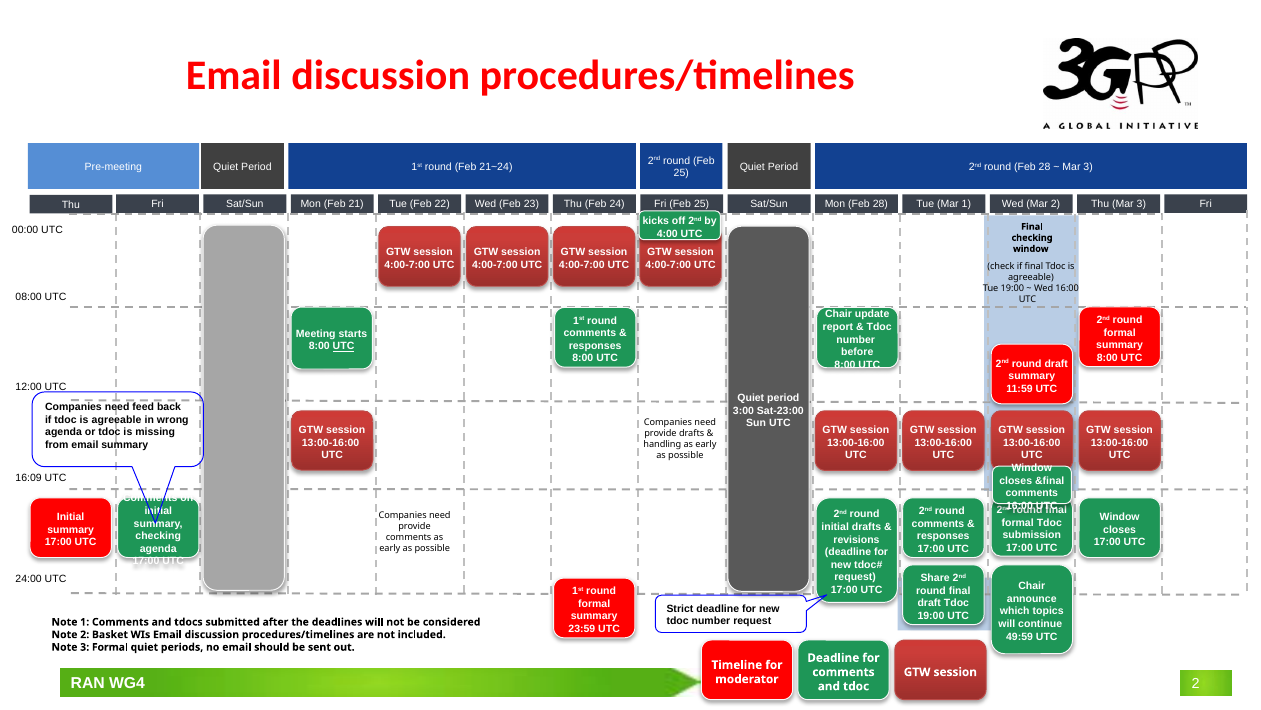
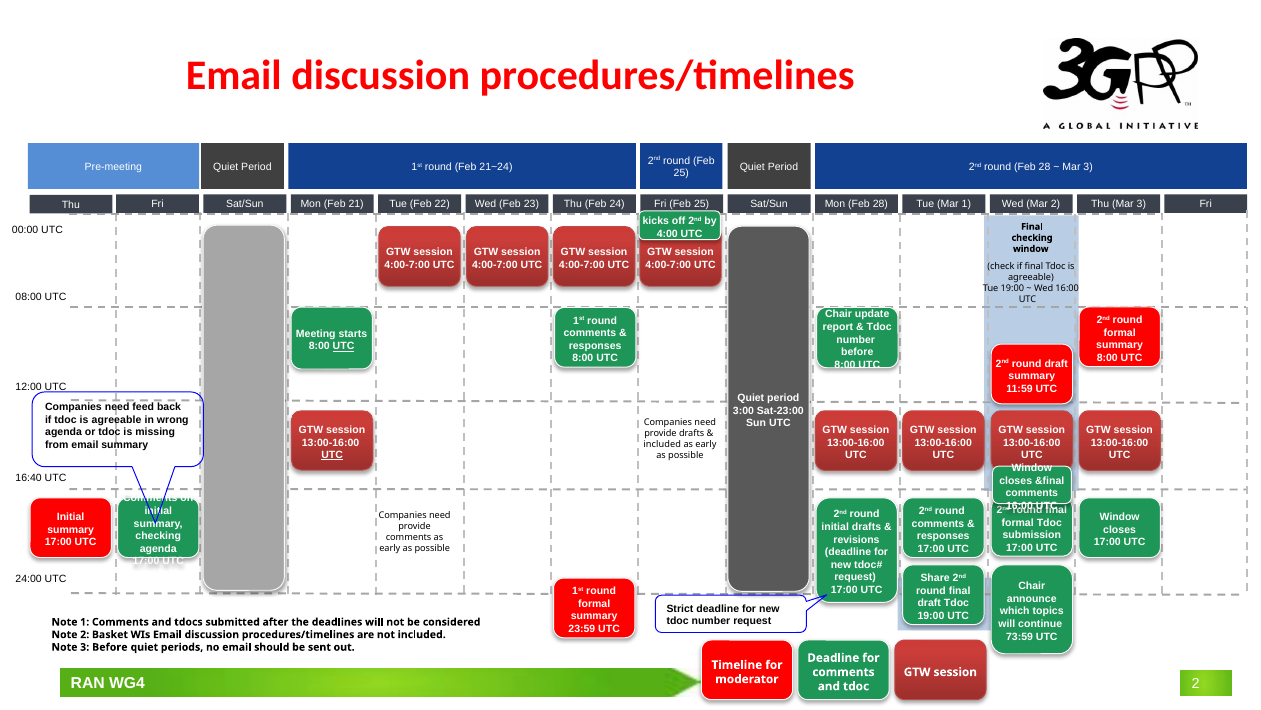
handling: handling -> included (662, 444)
UTC underline: none -> present (332, 455)
16:09: 16:09 -> 16:40 (29, 478)
49:59: 49:59 -> 73:59 (1020, 636)
3 Formal: Formal -> Before (110, 647)
